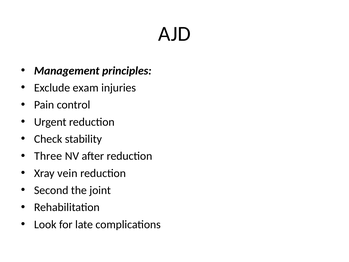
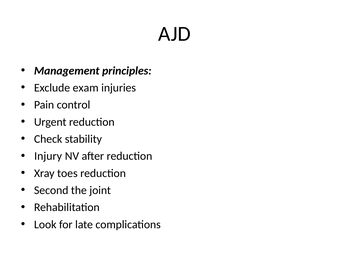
Three: Three -> Injury (48, 156)
vein: vein -> toes (67, 173)
